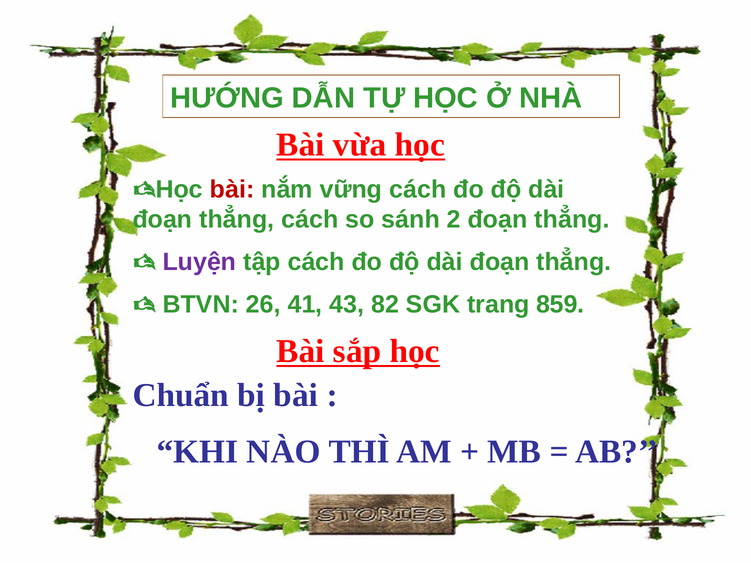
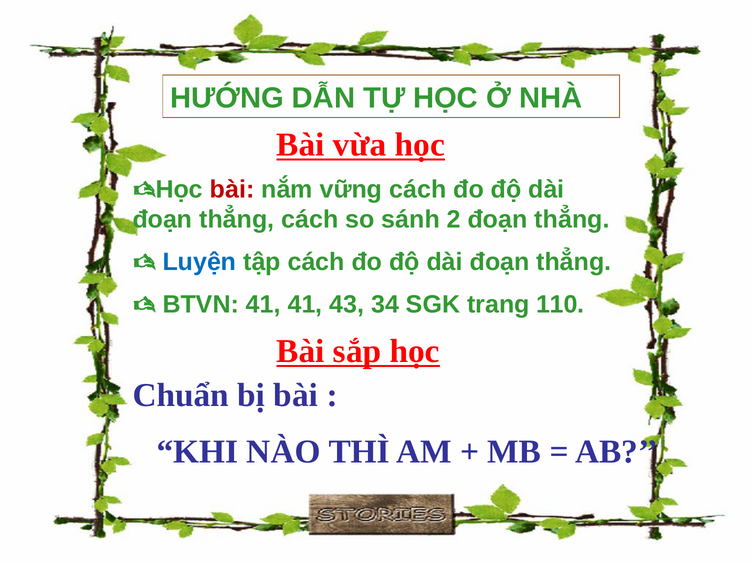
Luyện colour: purple -> blue (199, 262)
BTVN 26: 26 -> 41 (263, 305)
82: 82 -> 34 (385, 305)
859: 859 -> 110 (560, 305)
